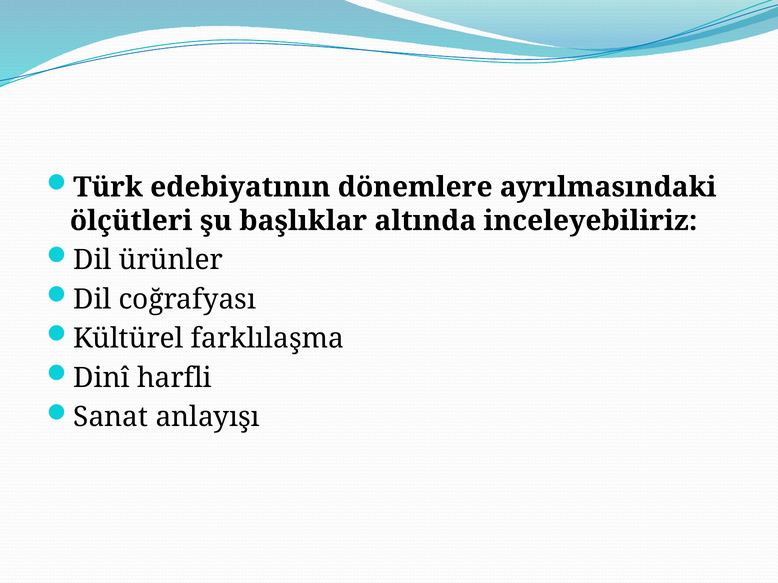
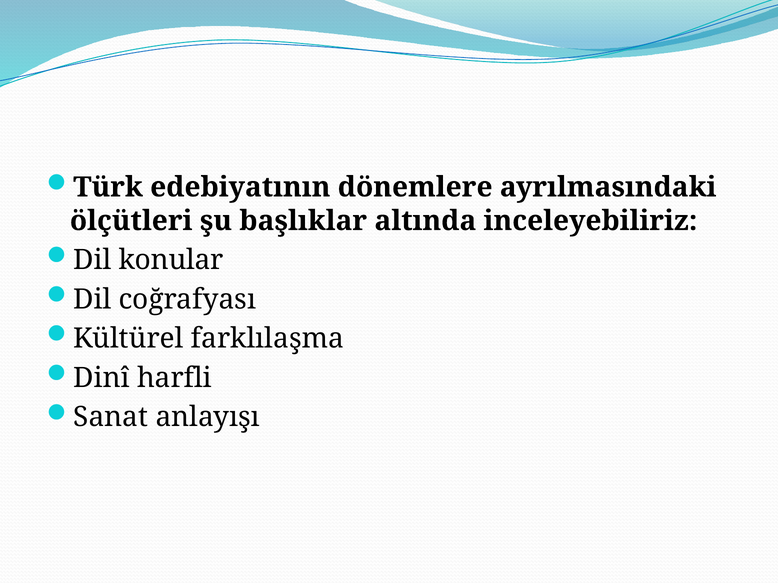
ürünler: ürünler -> konular (171, 260)
